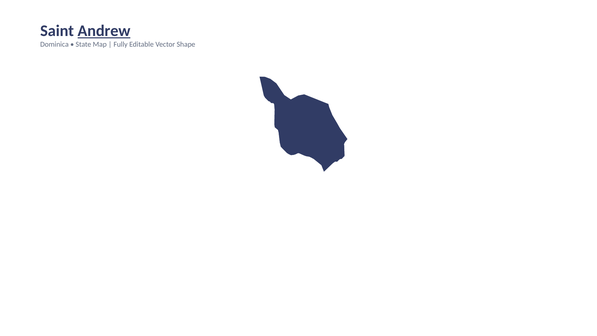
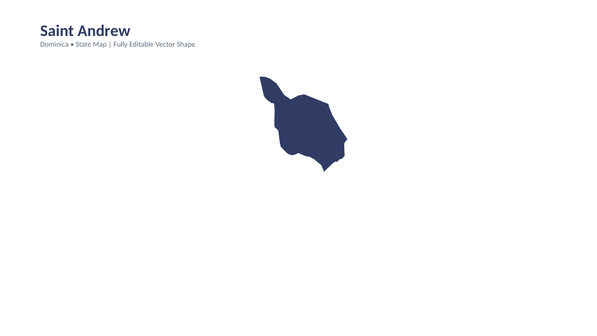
Andrew underline: present -> none (104, 31)
